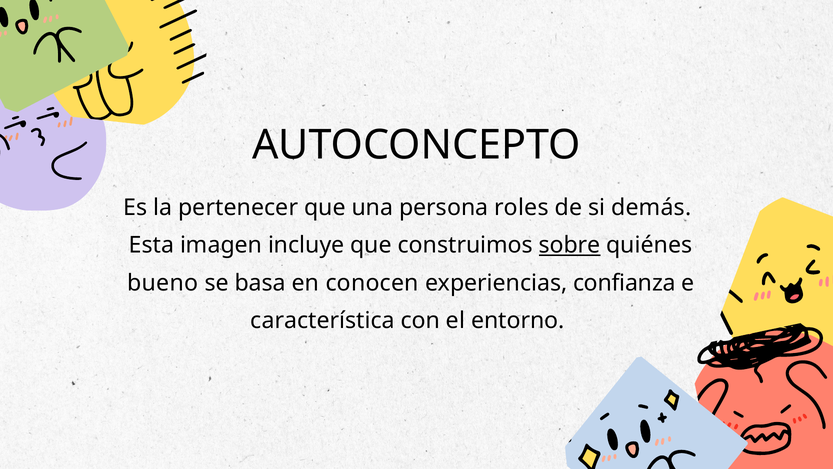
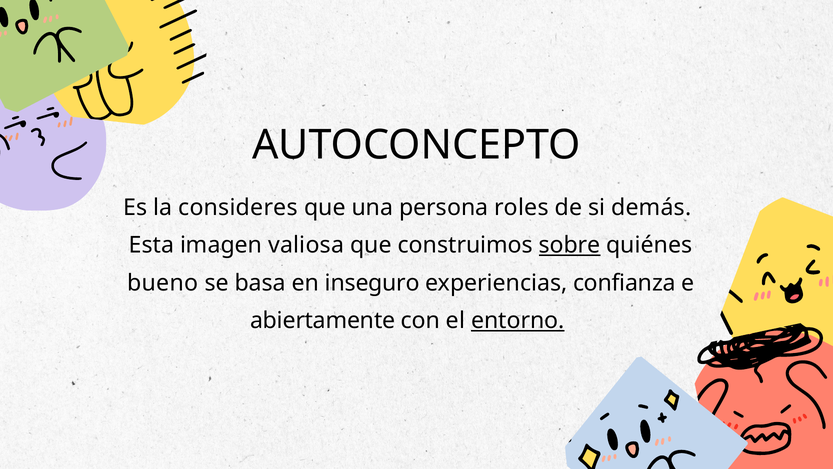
pertenecer: pertenecer -> consideres (238, 207)
incluye: incluye -> valiosa (306, 245)
conocen: conocen -> inseguro (372, 283)
característica: característica -> abiertamente (323, 320)
entorno underline: none -> present (518, 320)
